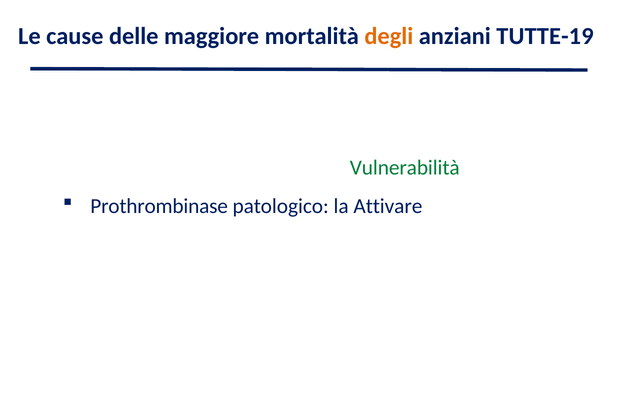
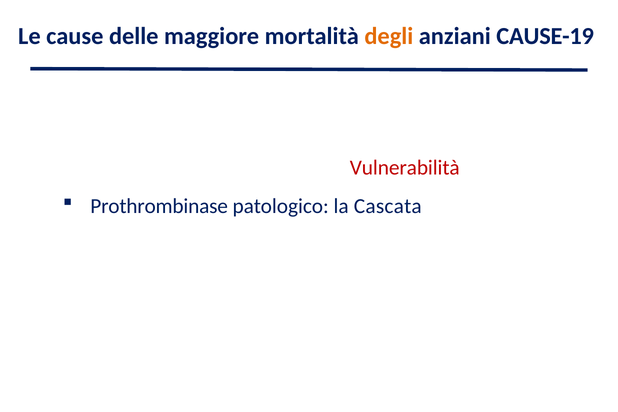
TUTTE-19: TUTTE-19 -> CAUSE-19 (545, 36)
Vulnerabilità colour: green -> red (405, 168)
Attivare: Attivare -> Cascata (388, 206)
